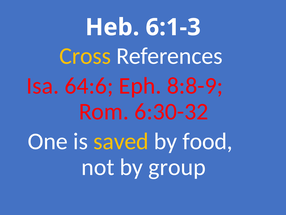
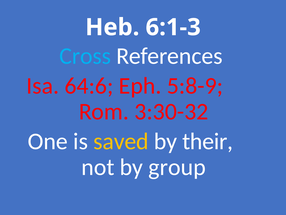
Cross colour: yellow -> light blue (85, 56)
8:8-9: 8:8-9 -> 5:8-9 (195, 86)
6:30-32: 6:30-32 -> 3:30-32 (171, 111)
food: food -> their (208, 141)
